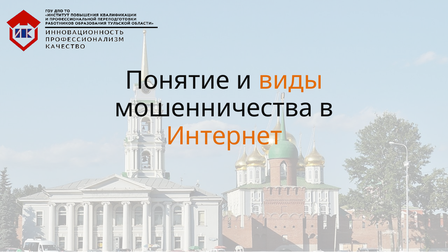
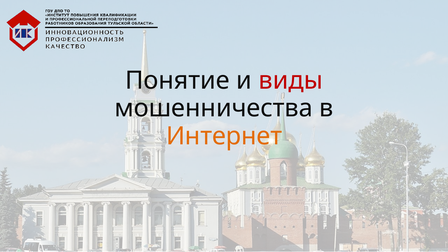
виды colour: orange -> red (291, 80)
